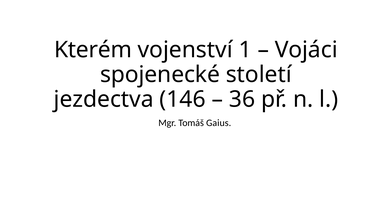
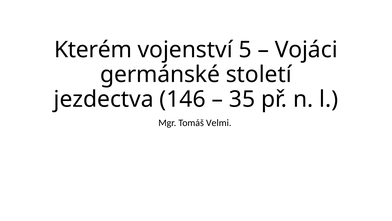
1: 1 -> 5 (245, 50)
spojenecké: spojenecké -> germánské (160, 74)
36: 36 -> 35 (242, 99)
Gaius: Gaius -> Velmi (219, 123)
